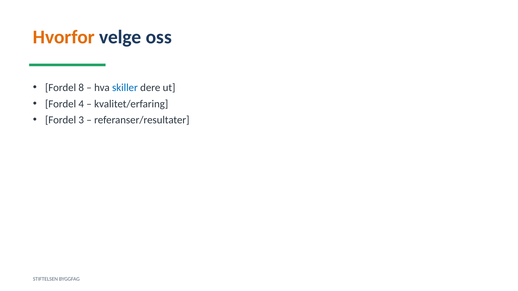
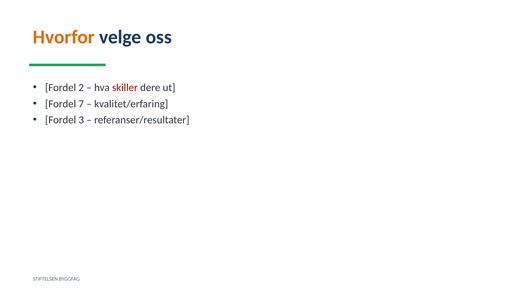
8: 8 -> 2 (81, 88)
skiller colour: blue -> red (125, 88)
4: 4 -> 7 (81, 104)
